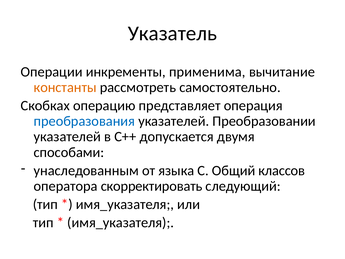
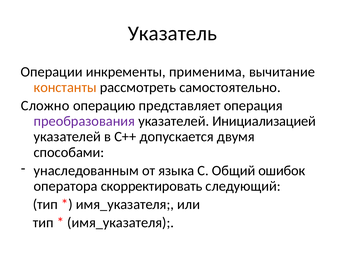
Скобках: Скобках -> Сложно (45, 106)
преобразования colour: blue -> purple (84, 121)
Преобразовании: Преобразовании -> Инициализацией (264, 121)
классов: классов -> ошибок (282, 170)
